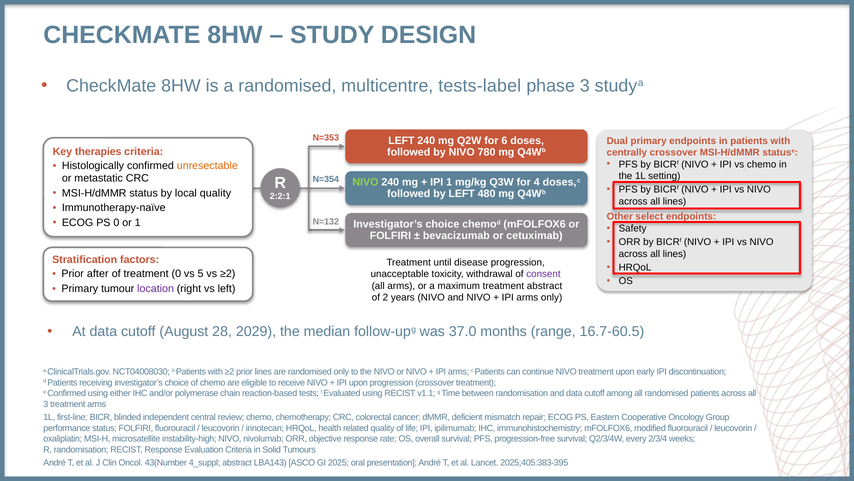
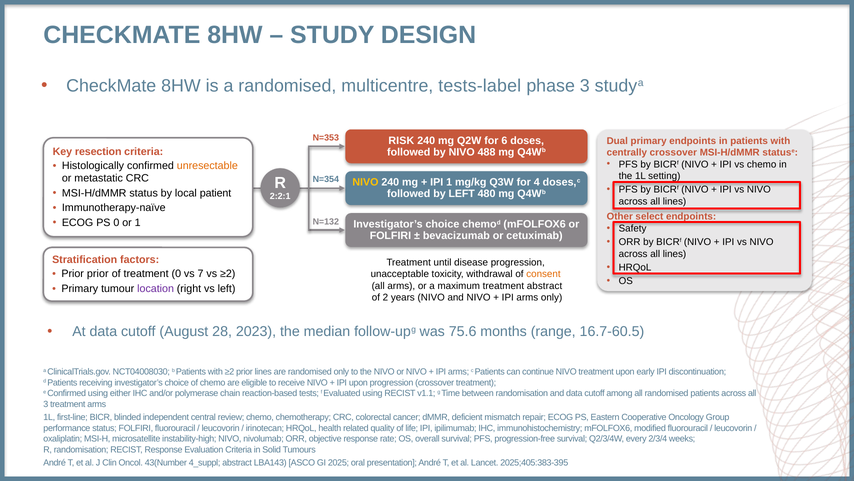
LEFT: LEFT -> RISK (401, 140)
therapies: therapies -> resection (98, 152)
780: 780 -> 488 (487, 152)
NIVO colour: light green -> yellow (365, 182)
local quality: quality -> patient (216, 193)
Prior after: after -> prior (98, 274)
5: 5 -> 7 (201, 274)
consent colour: purple -> orange (543, 274)
2029: 2029 -> 2023 (256, 331)
37.0: 37.0 -> 75.6 (463, 331)
